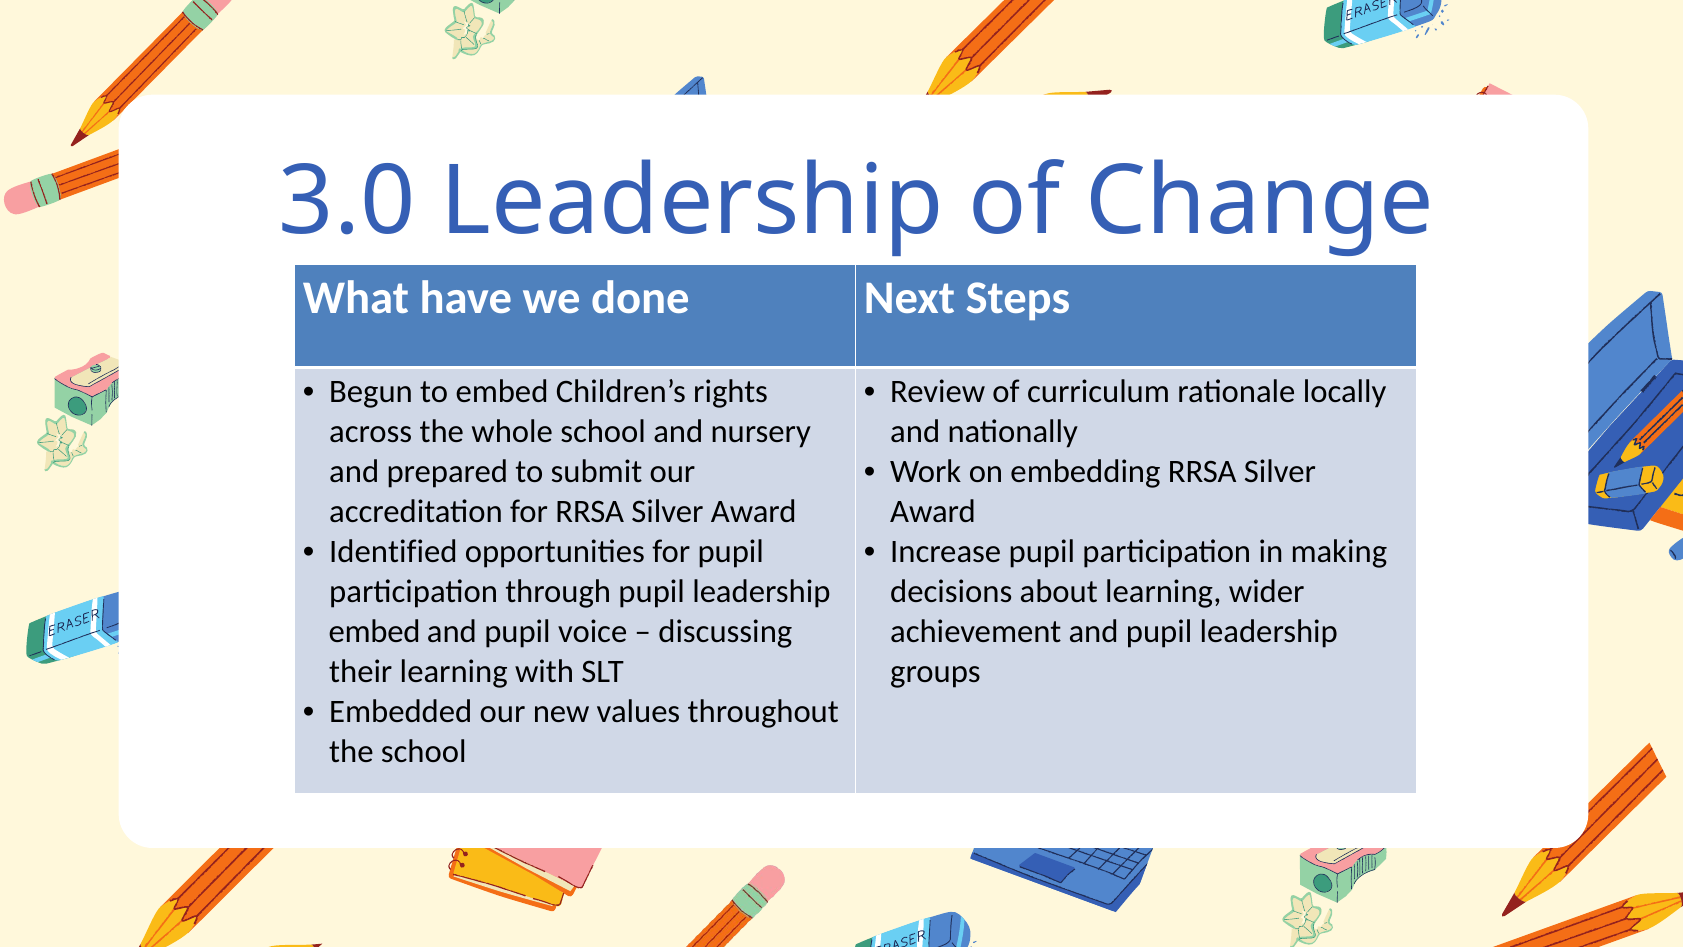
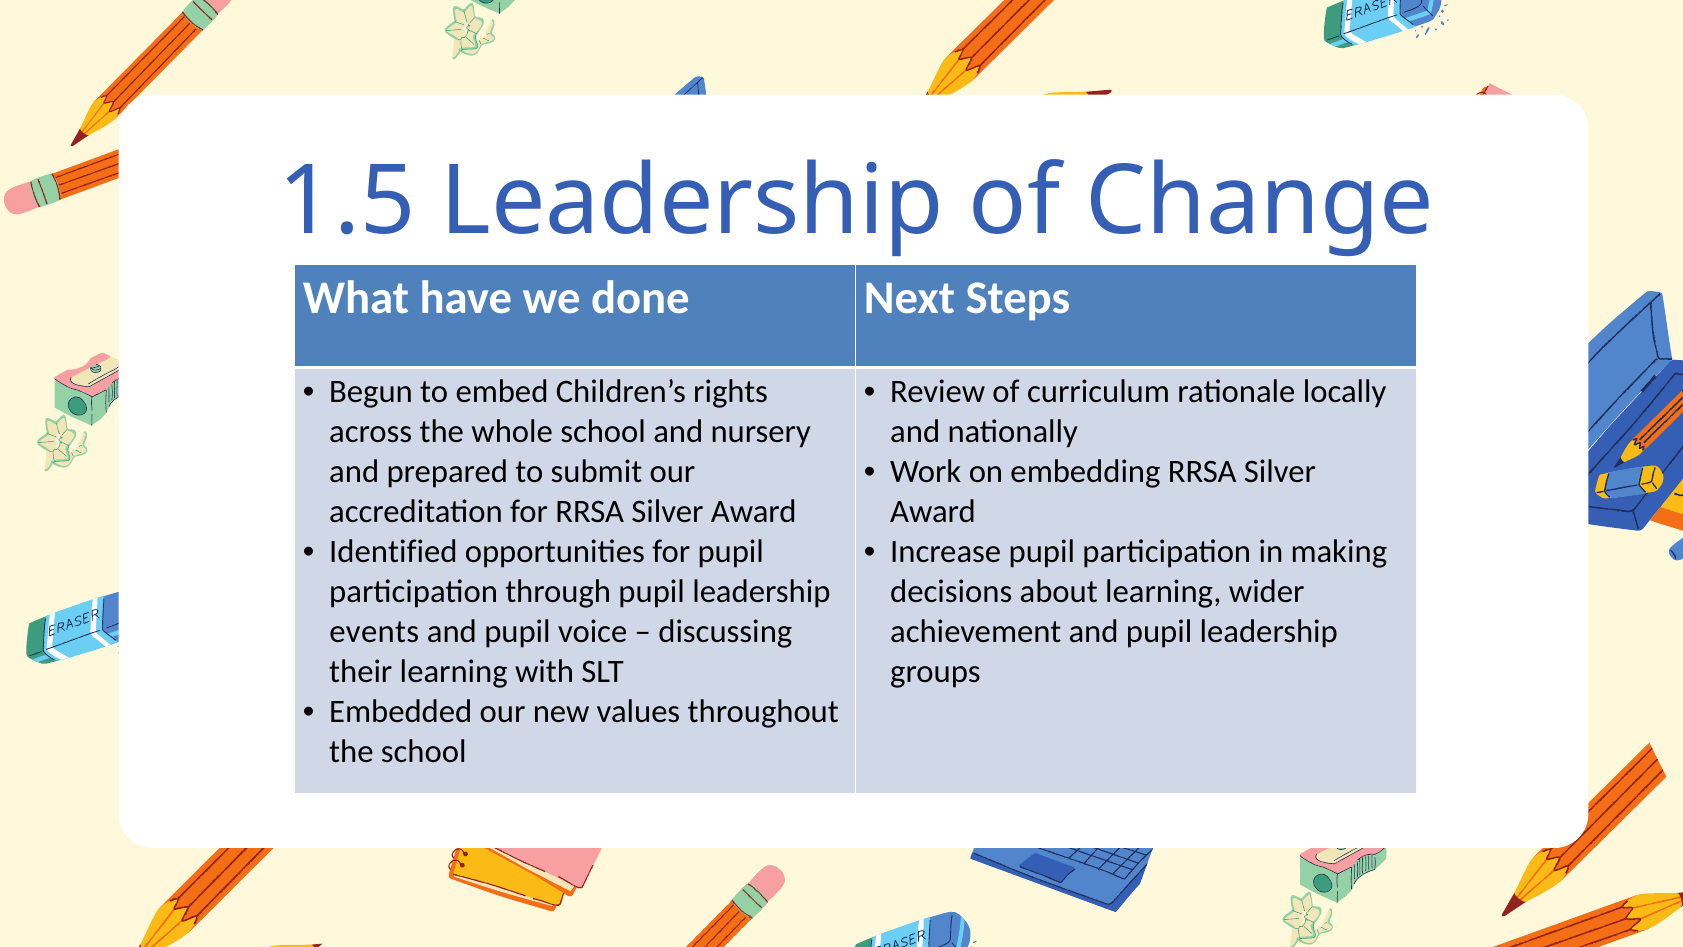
3.0: 3.0 -> 1.5 (347, 201)
embed: embed -> events (374, 632)
